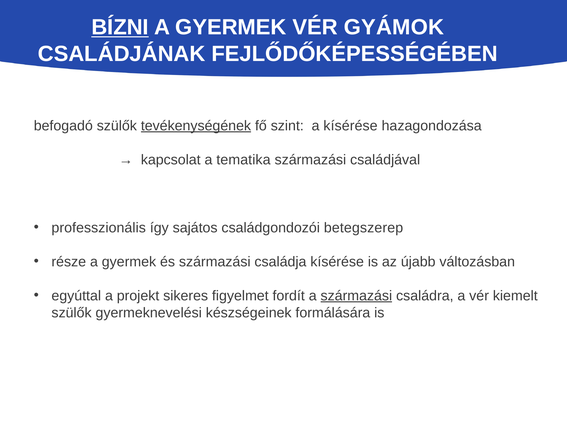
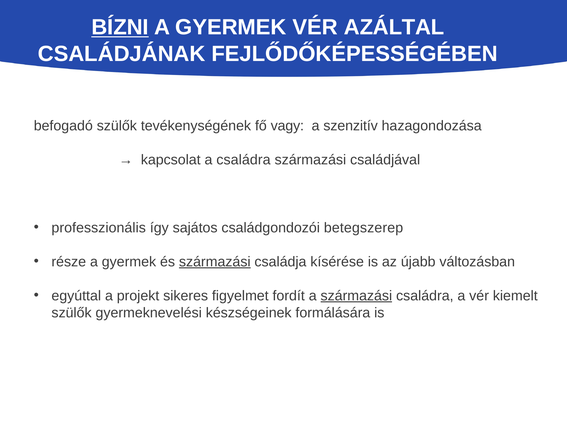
GYÁMOK: GYÁMOK -> AZÁLTAL (394, 27)
tevékenységének underline: present -> none (196, 126)
szint: szint -> vagy (287, 126)
a kísérése: kísérése -> szenzitív (351, 126)
a tematika: tematika -> családra (243, 160)
származási underline: none -> present (215, 262)
